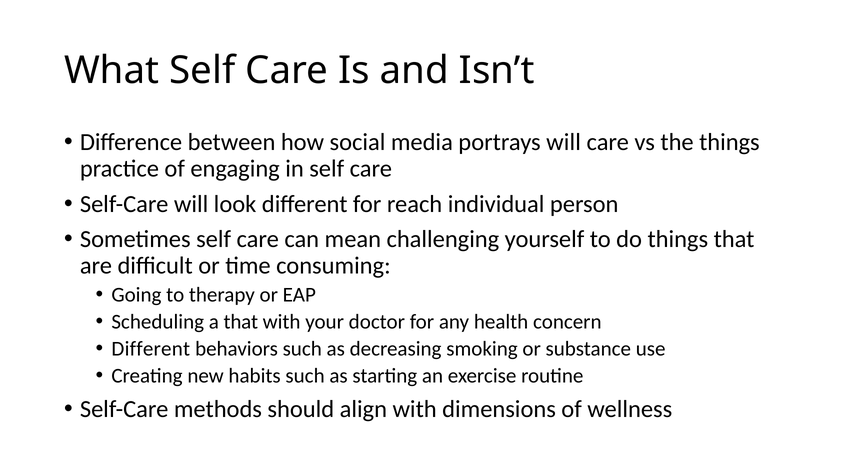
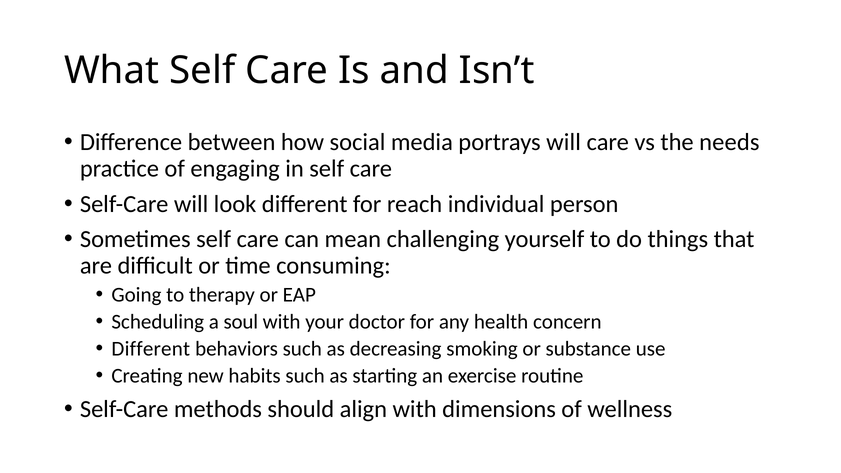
the things: things -> needs (729, 142)
a that: that -> soul (241, 322)
